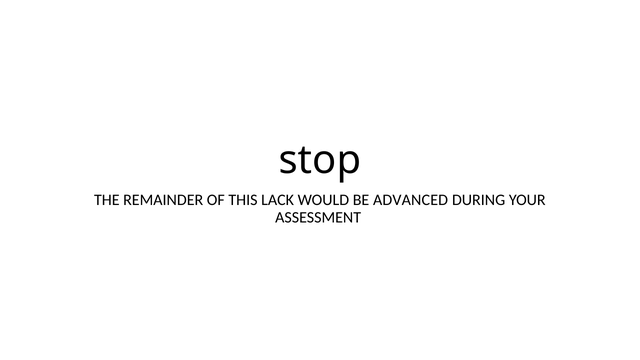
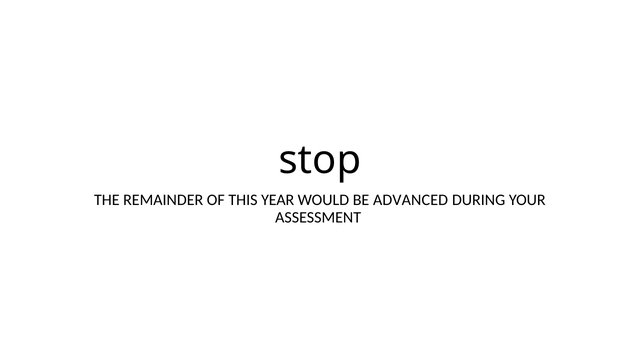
LACK: LACK -> YEAR (278, 200)
